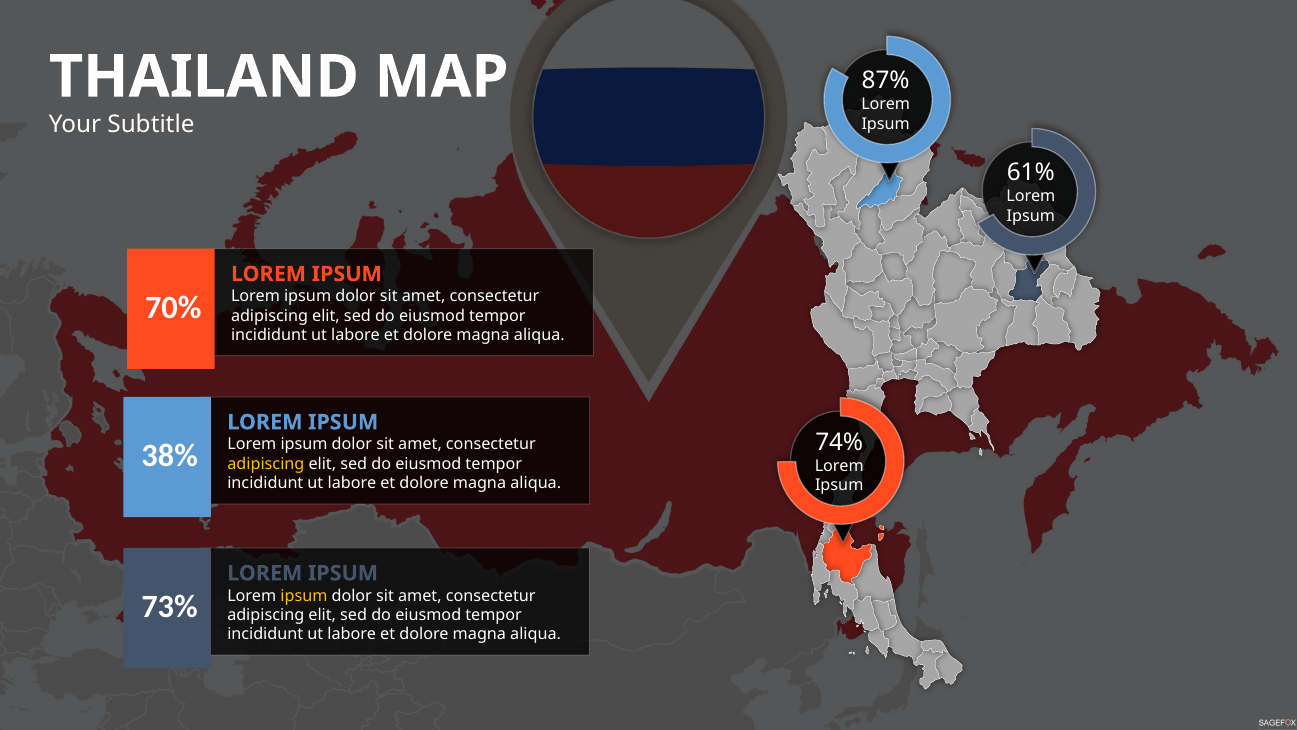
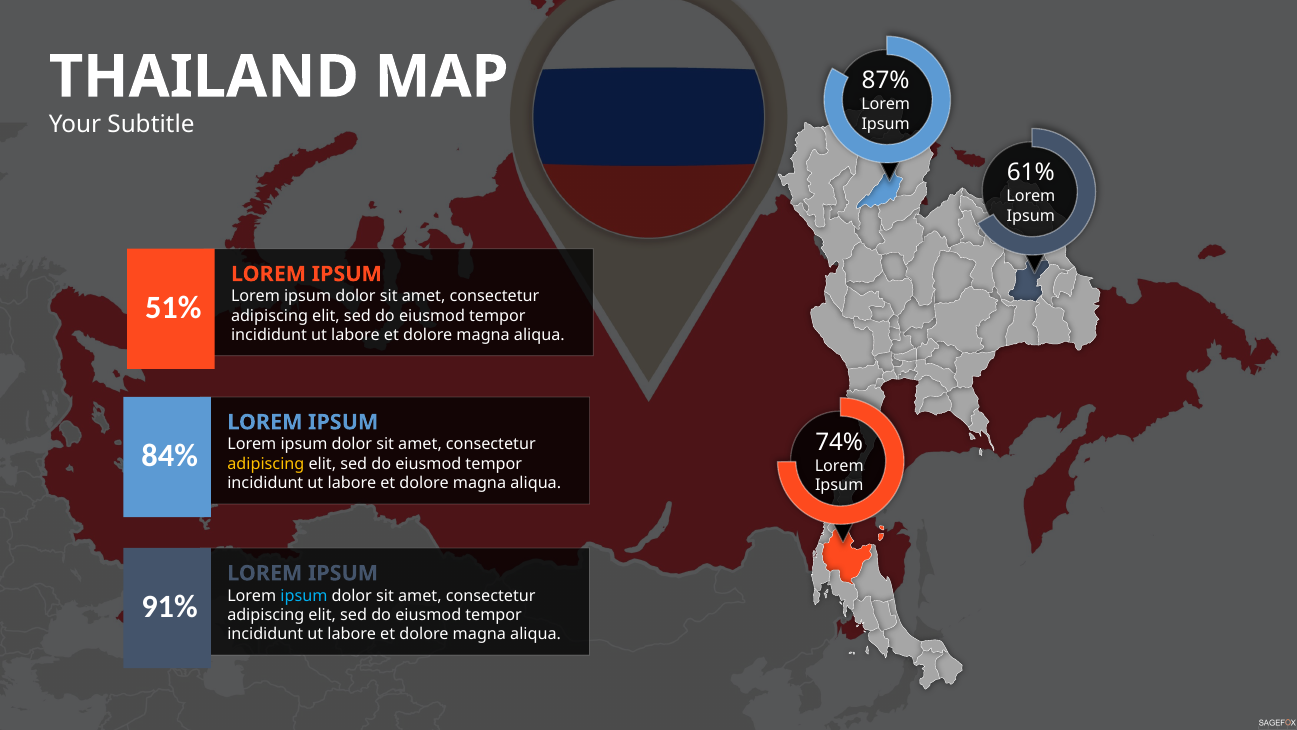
70%: 70% -> 51% (173, 308)
38%: 38% -> 84% (170, 456)
ipsum colour: yellow -> light blue (304, 595)
73%: 73% -> 91% (170, 607)
